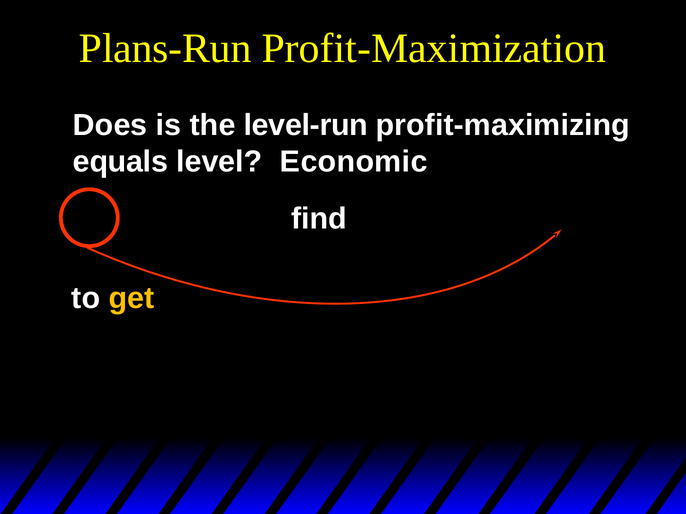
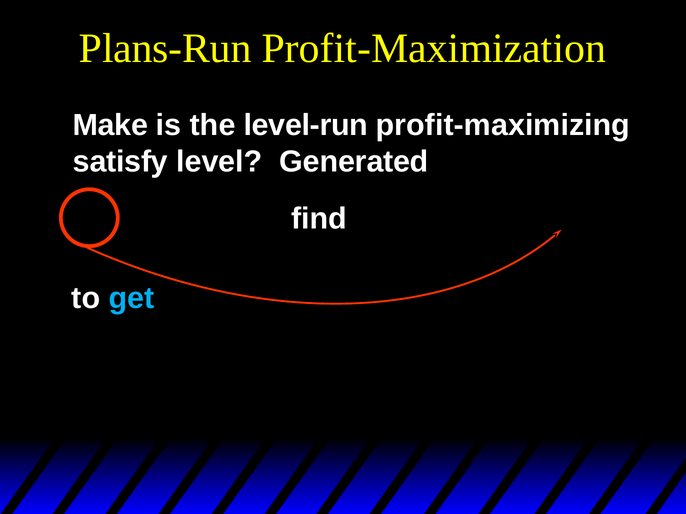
Does: Does -> Make (110, 125)
equals: equals -> satisfy (120, 162)
Economic: Economic -> Generated (354, 162)
get colour: yellow -> light blue (132, 299)
